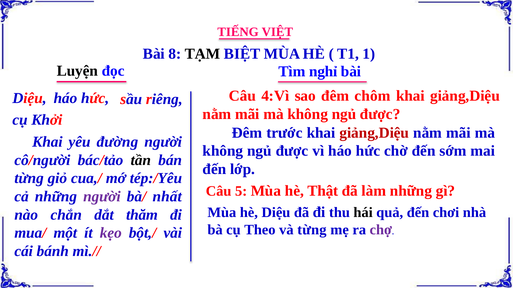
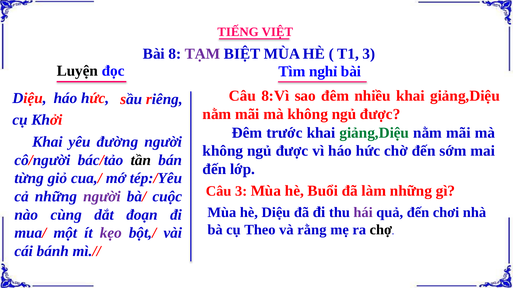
TẠM colour: black -> purple (203, 54)
T1 1: 1 -> 3 (369, 54)
4:Vì: 4:Vì -> 8:Vì (275, 96)
chôm: chôm -> nhiều (373, 96)
giảng,Diệu colour: red -> green (374, 133)
Câu 5: 5 -> 3 (241, 191)
Thật: Thật -> Buổi (323, 191)
nhất: nhất -> cuộc (167, 197)
hái colour: black -> purple (363, 213)
chắn: chắn -> cùng (66, 215)
thăm: thăm -> đoạn (142, 215)
và từng: từng -> rằng (312, 230)
chợ colour: purple -> black (381, 230)
